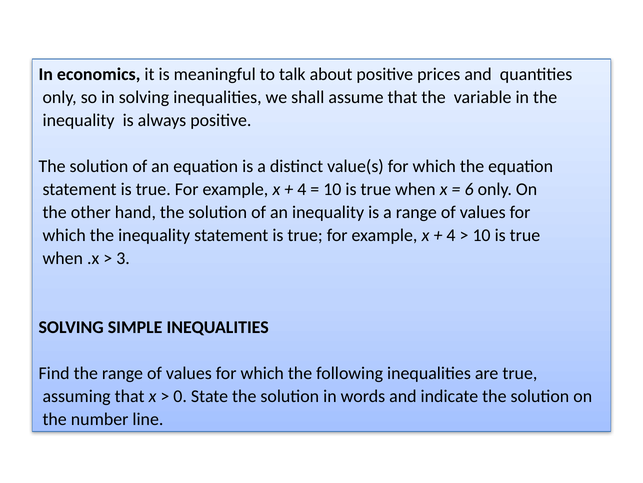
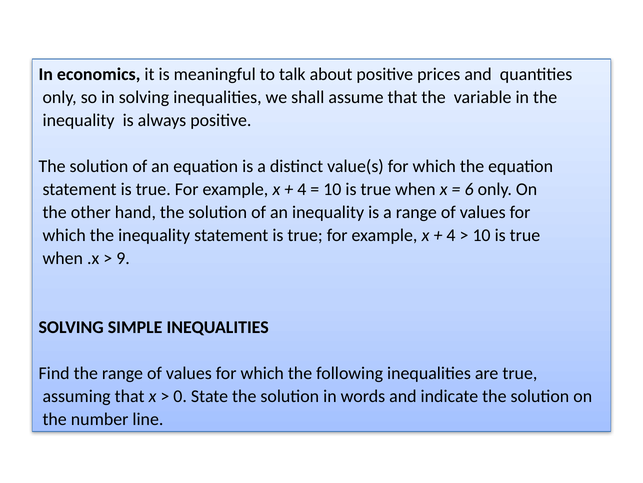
3: 3 -> 9 (123, 258)
